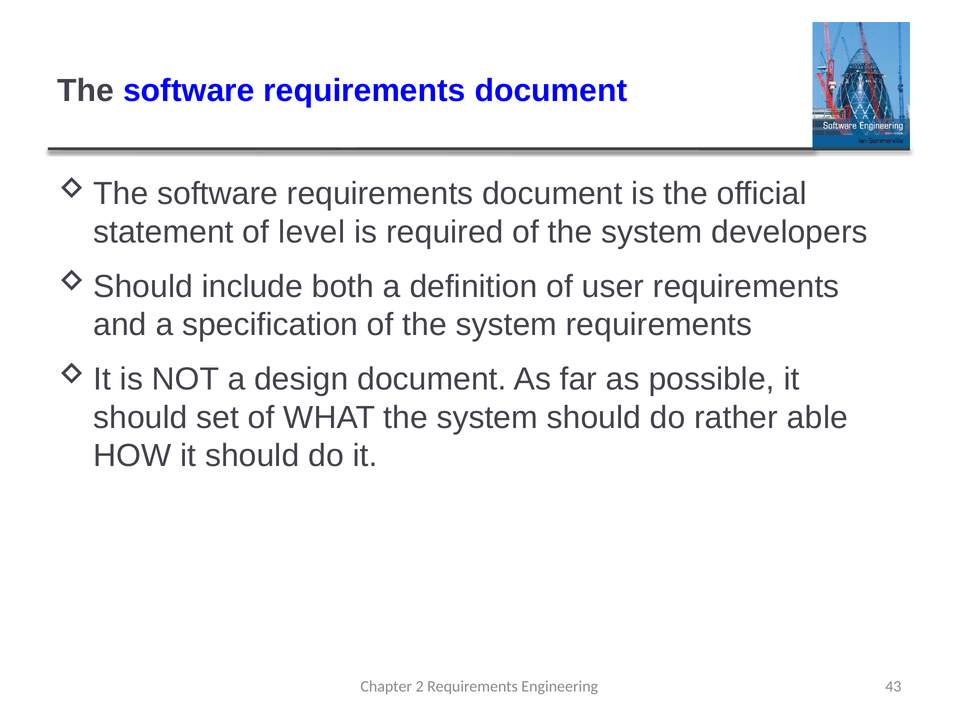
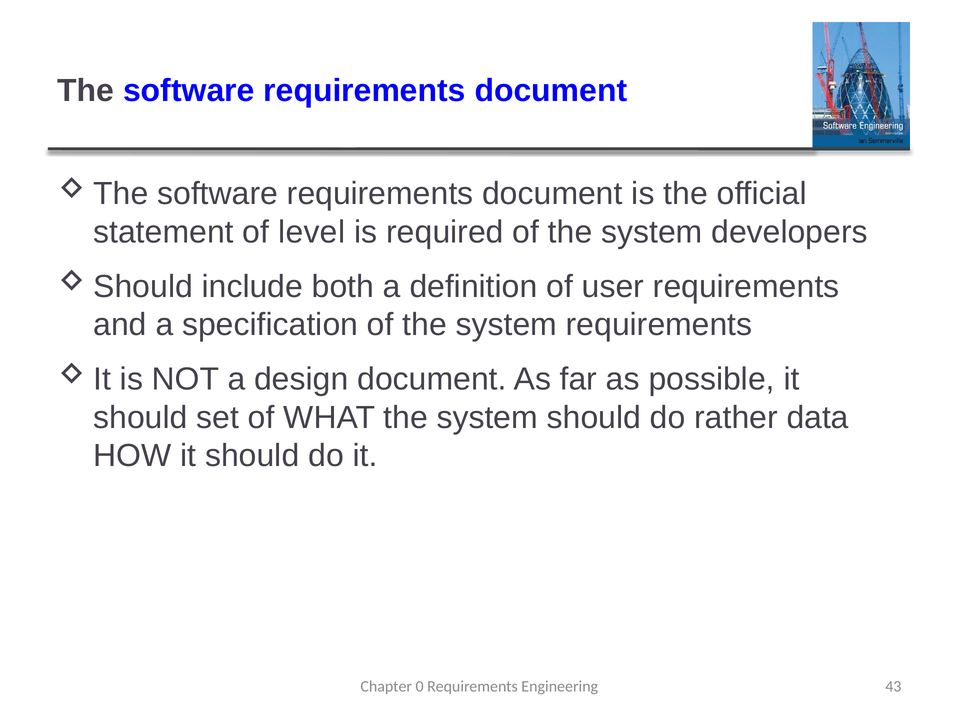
able: able -> data (818, 418)
2: 2 -> 0 (420, 687)
